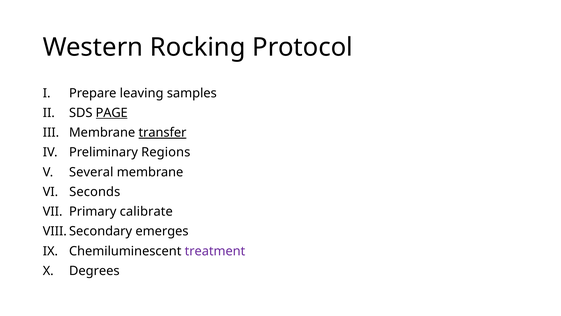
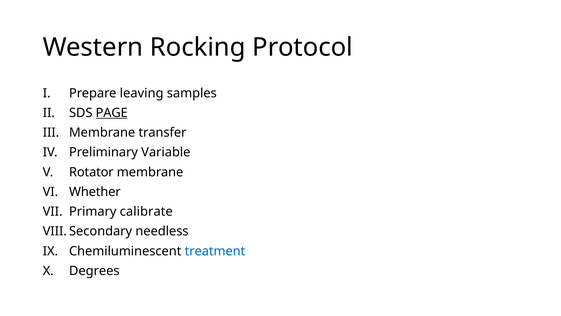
transfer underline: present -> none (162, 132)
Regions: Regions -> Variable (166, 152)
Several: Several -> Rotator (91, 172)
Seconds: Seconds -> Whether (95, 192)
emerges: emerges -> needless (162, 231)
treatment colour: purple -> blue (215, 251)
